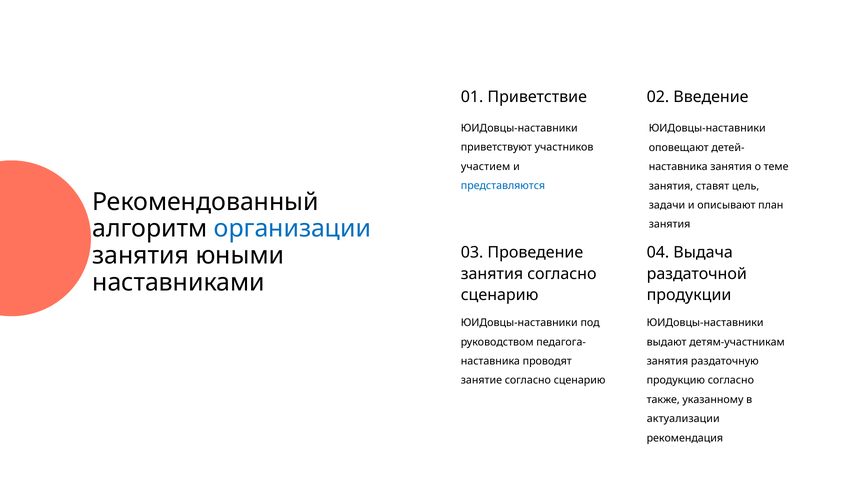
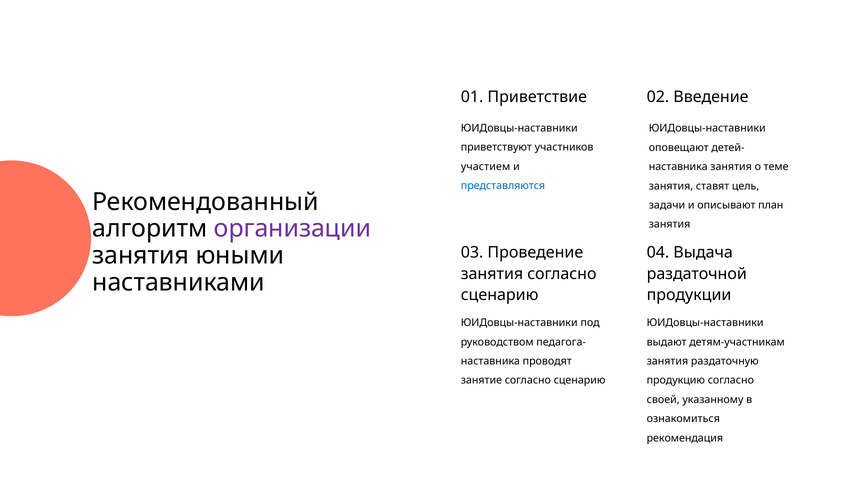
организации colour: blue -> purple (292, 229)
также: также -> своей (663, 400)
актуализации: актуализации -> ознакомиться (683, 419)
